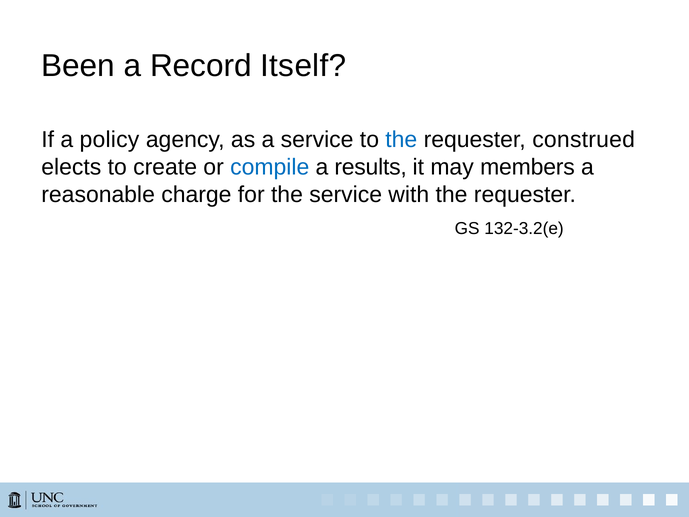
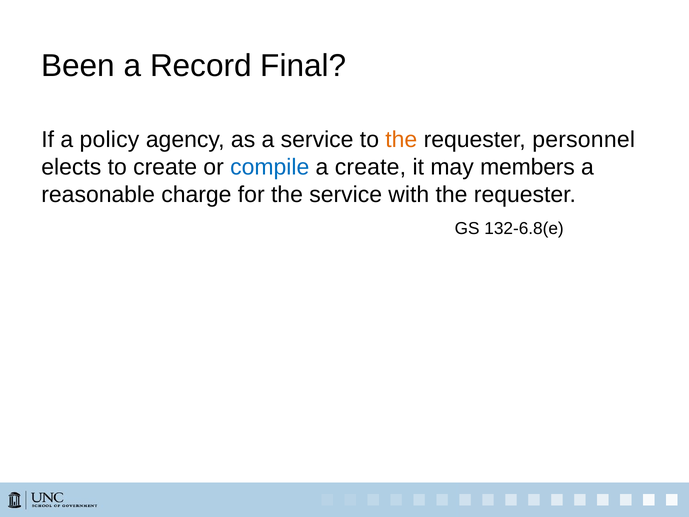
Itself: Itself -> Final (303, 66)
the colour: blue -> orange (401, 139)
construed: construed -> personnel (584, 139)
a results: results -> create (370, 167)
132-3.2(e: 132-3.2(e -> 132-6.8(e (524, 229)
